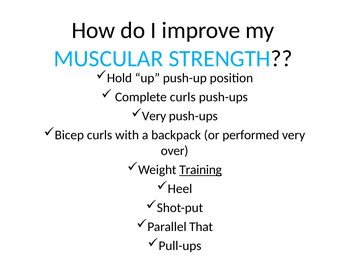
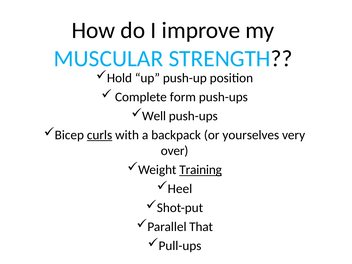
Complete curls: curls -> form (183, 97)
Very: Very -> Well (154, 116)
curls underline: none -> present (100, 135)
performed: performed -> yourselves (251, 135)
